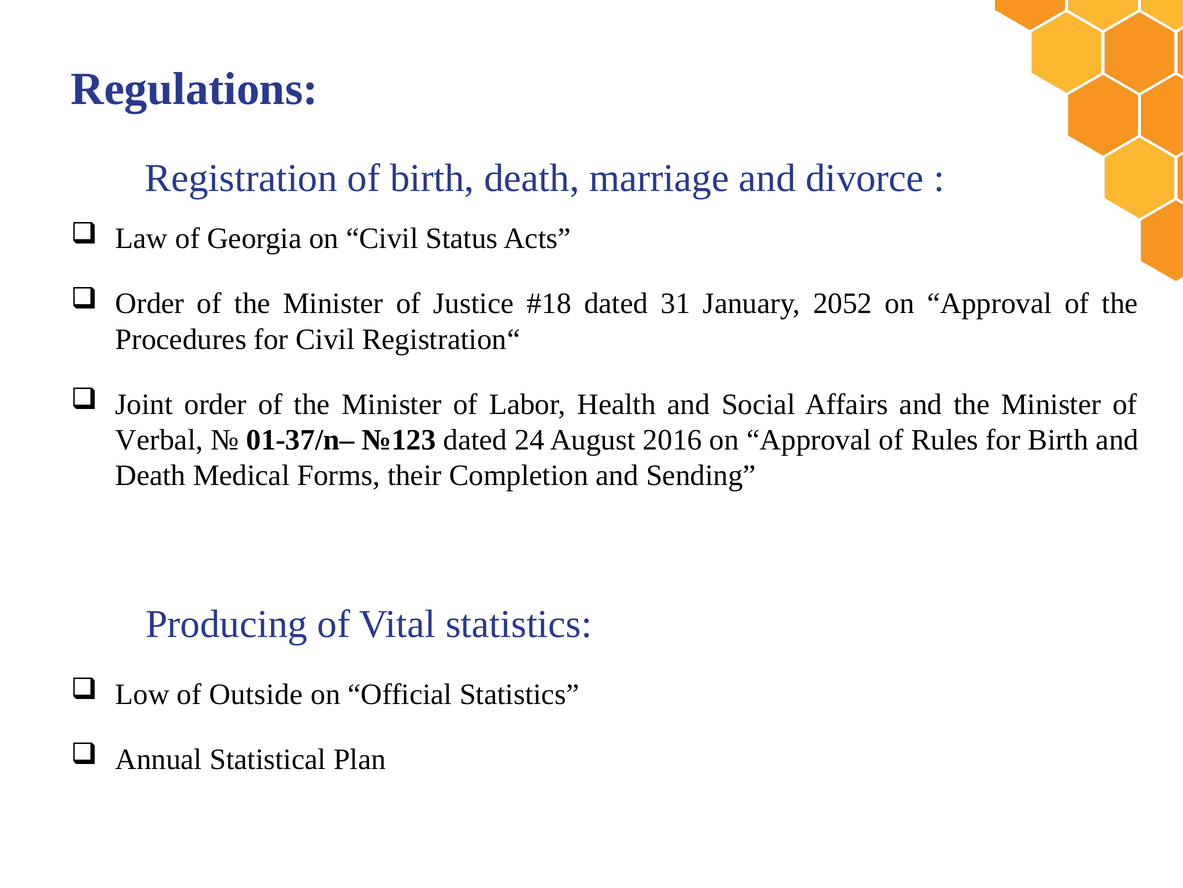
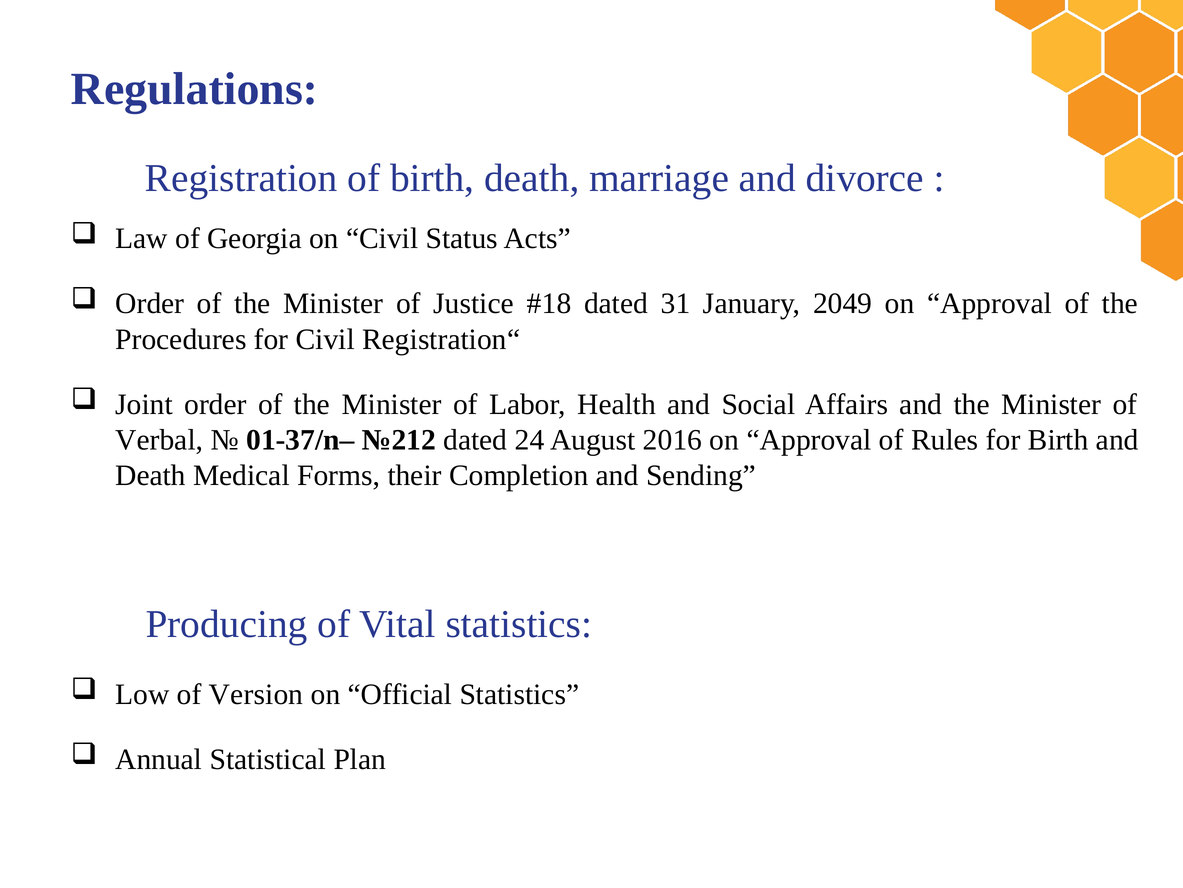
2052: 2052 -> 2049 (843, 303)
№123: №123 -> №212 (399, 440)
Outside: Outside -> Version (256, 694)
